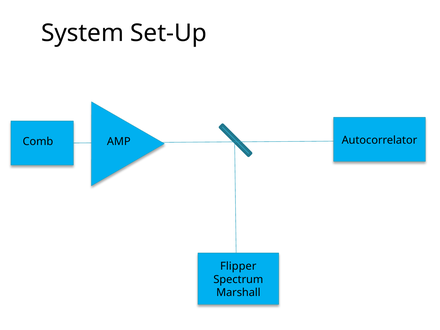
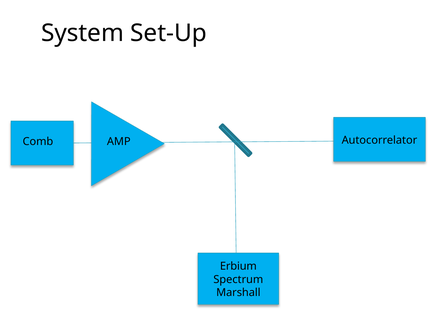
Flipper: Flipper -> Erbium (238, 266)
